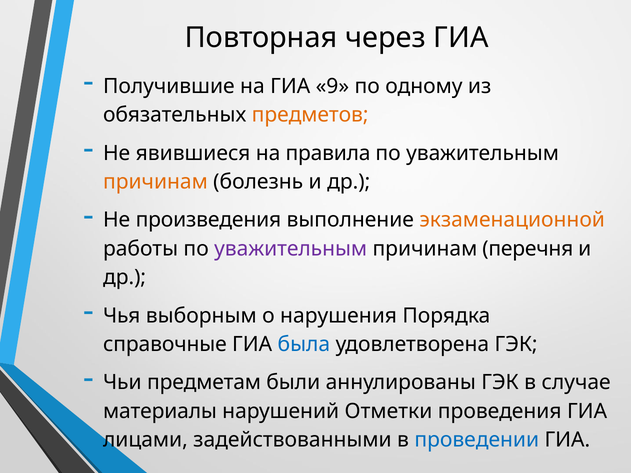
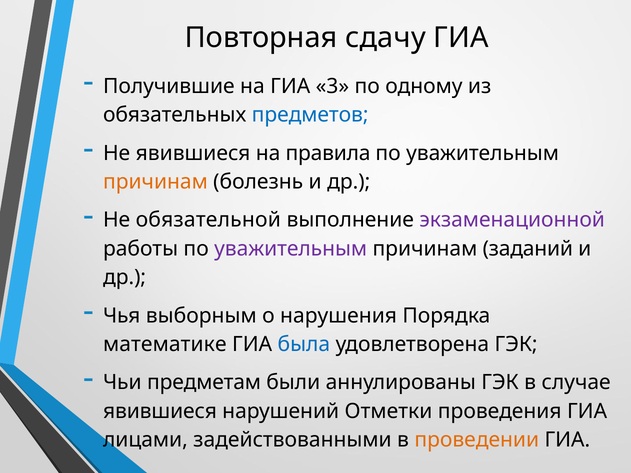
через: через -> сдачу (385, 38)
9: 9 -> 3 (332, 86)
предметов colour: orange -> blue (310, 115)
произведения: произведения -> обязательной (208, 220)
экзаменационной colour: orange -> purple (512, 220)
перечня: перечня -> заданий (528, 249)
справочные: справочные -> математике (165, 345)
материалы: материалы -> явившиеся (160, 411)
проведении colour: blue -> orange (477, 440)
